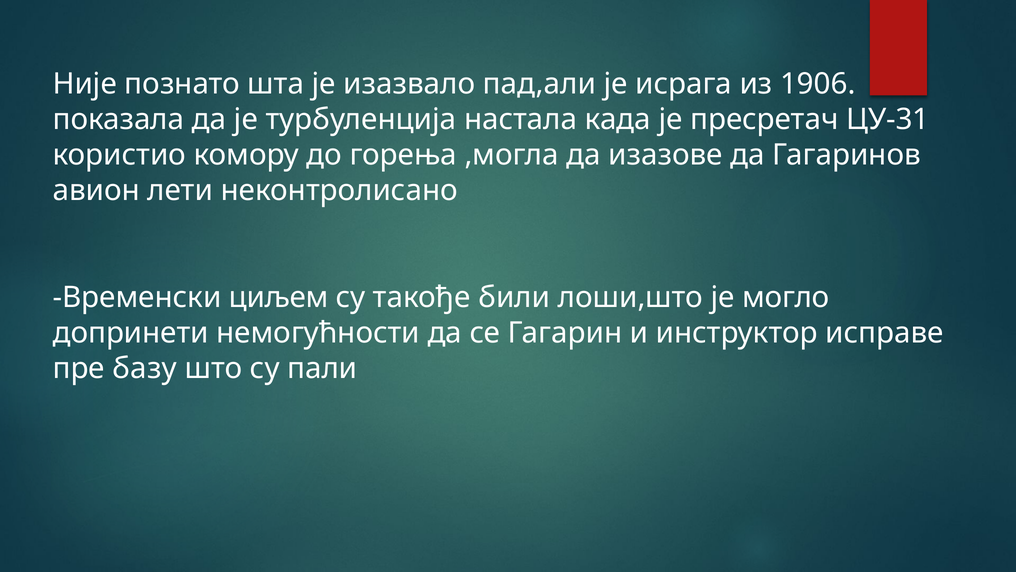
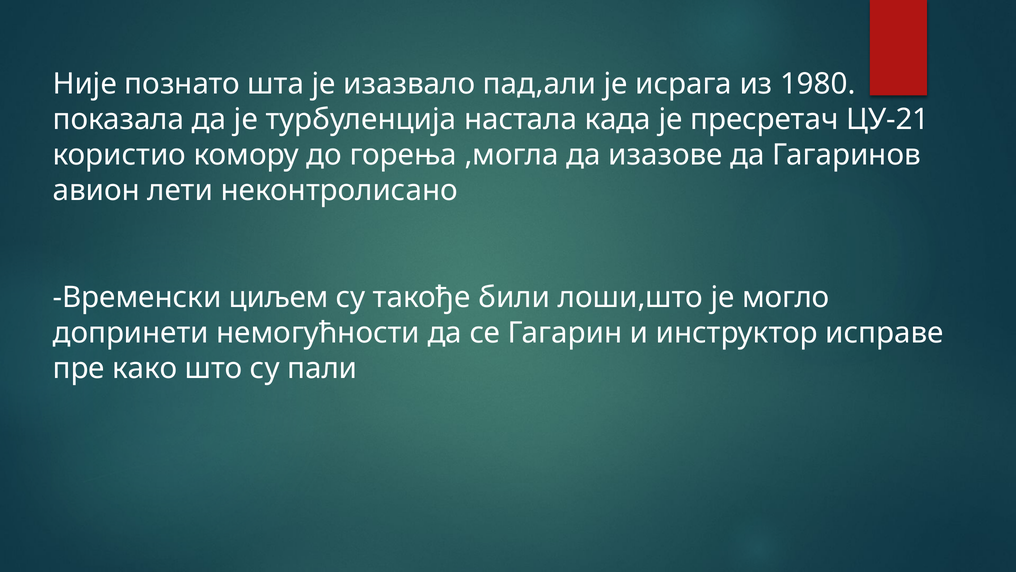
1906: 1906 -> 1980 (818, 84)
ЦУ-31: ЦУ-31 -> ЦУ-21 (888, 119)
базу: базу -> како (145, 368)
